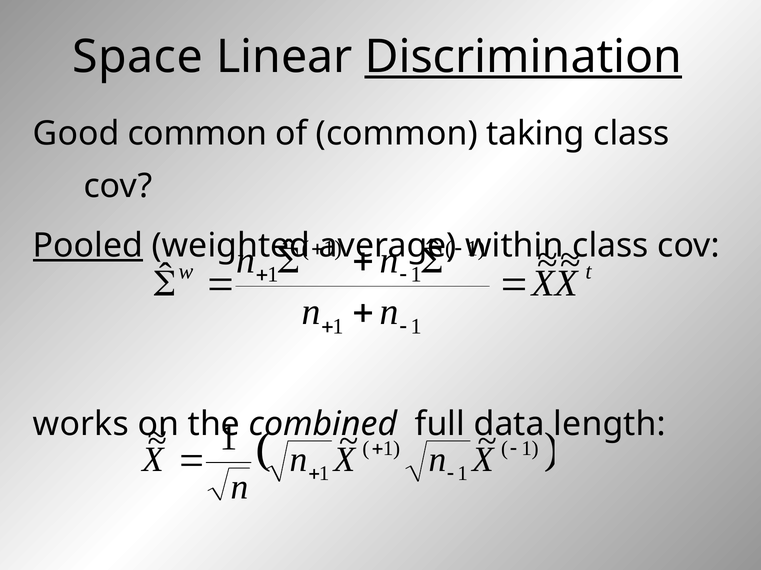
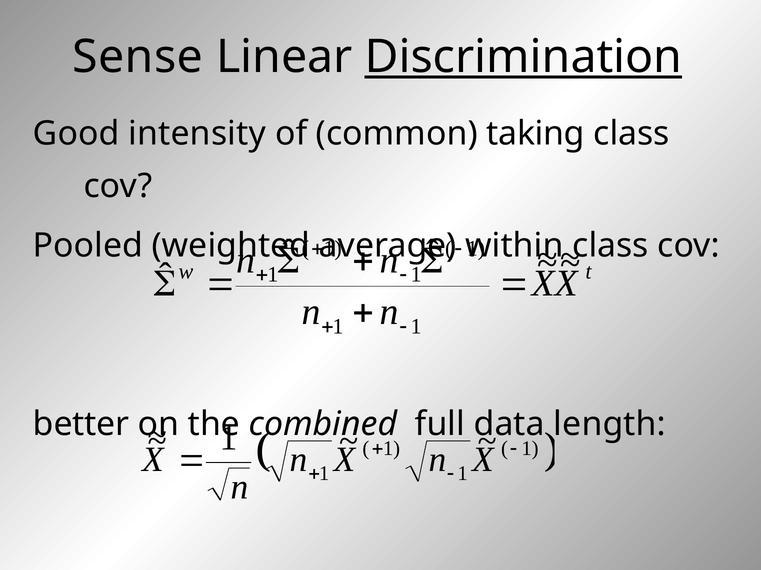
Space: Space -> Sense (138, 57)
Good common: common -> intensity (197, 134)
Pooled underline: present -> none (88, 246)
works: works -> better (81, 425)
